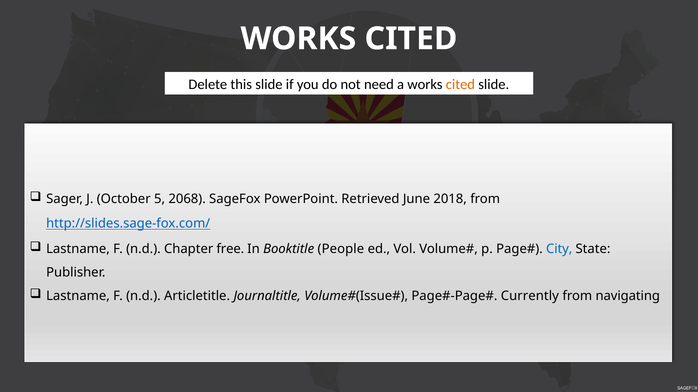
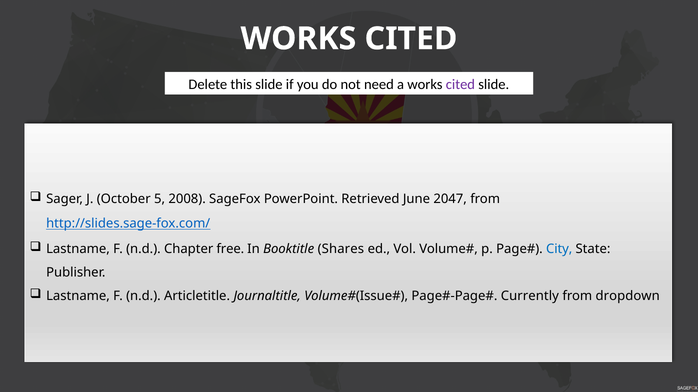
cited colour: orange -> purple (460, 84)
2068: 2068 -> 2008 (187, 199)
2018: 2018 -> 2047 (450, 199)
People: People -> Shares (341, 249)
navigating: navigating -> dropdown (628, 297)
